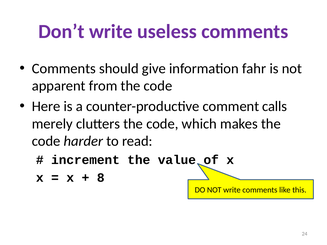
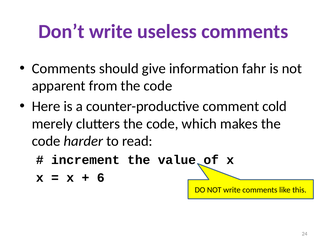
calls: calls -> cold (275, 106)
8: 8 -> 6 (101, 178)
